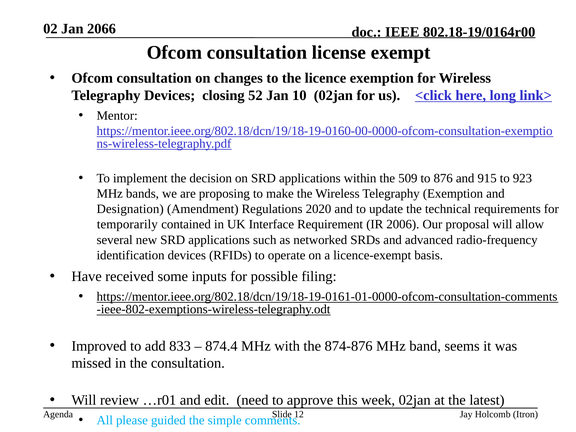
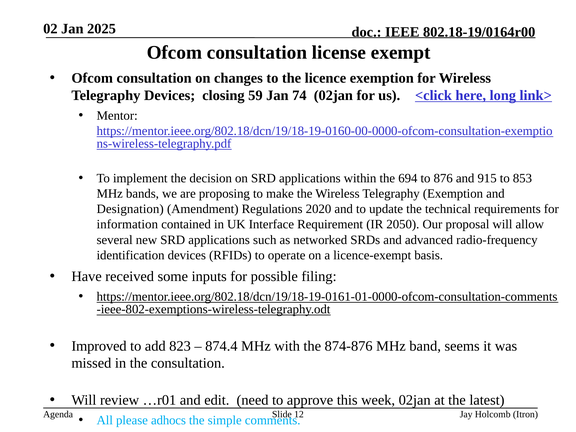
2066: 2066 -> 2025 (102, 29)
52: 52 -> 59 (255, 95)
10: 10 -> 74 (299, 95)
509: 509 -> 694 (408, 178)
923: 923 -> 853 (522, 178)
temporarily: temporarily -> information (127, 224)
2006: 2006 -> 2050 (403, 224)
833: 833 -> 823 (180, 346)
guided: guided -> adhocs (168, 420)
